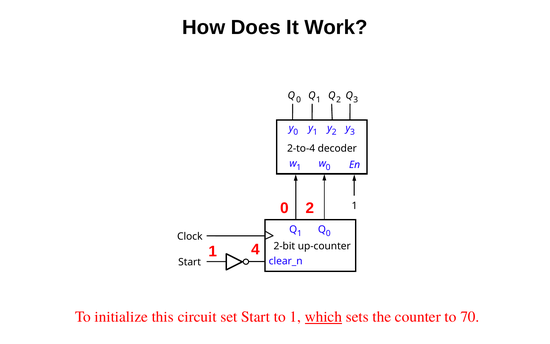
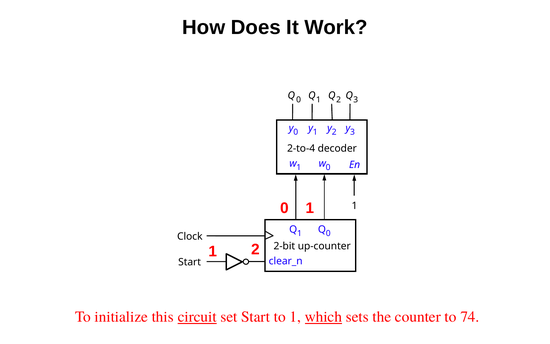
0 2: 2 -> 1 (310, 208)
1 4: 4 -> 2 (255, 249)
circuit underline: none -> present (197, 317)
70: 70 -> 74 (470, 317)
